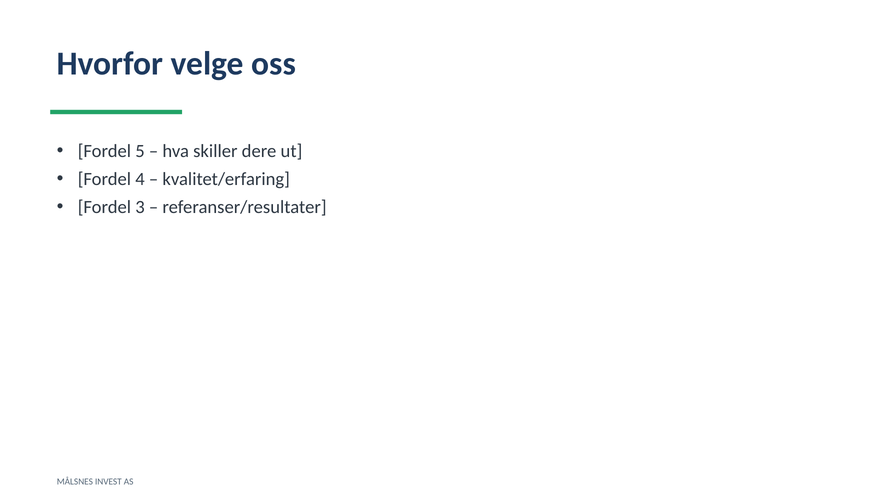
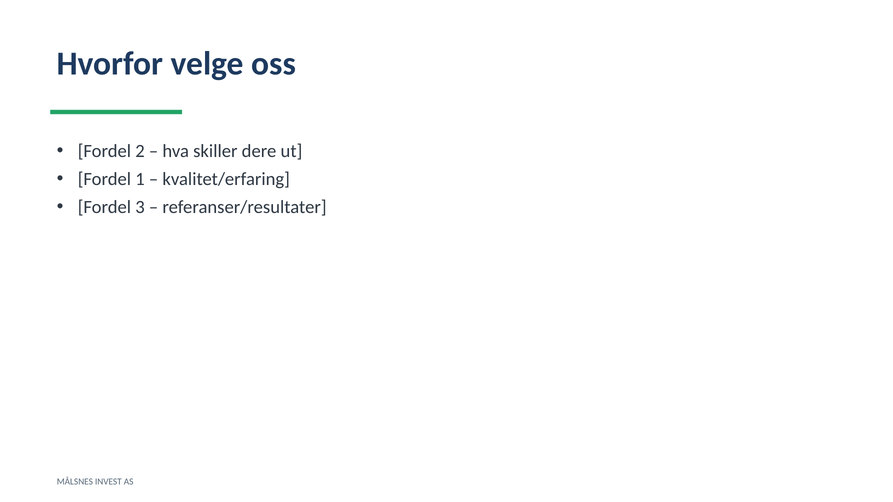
5: 5 -> 2 (140, 151)
4: 4 -> 1 (140, 179)
